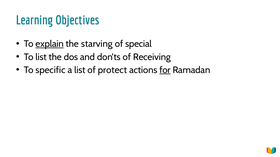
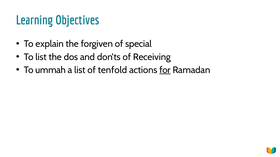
explain underline: present -> none (50, 44)
starving: starving -> forgiven (97, 44)
specific: specific -> ummah (51, 70)
protect: protect -> tenfold (112, 70)
